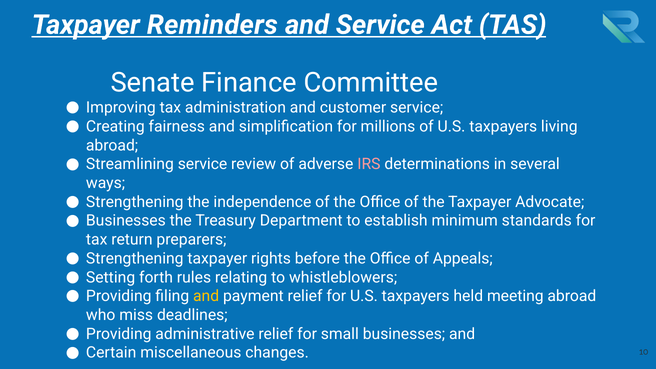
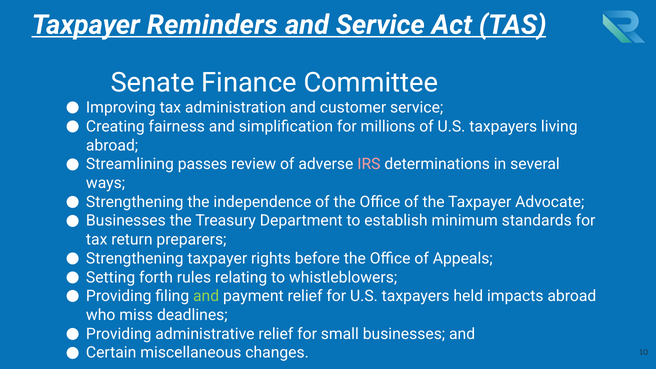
Streamlining service: service -> passes (203, 164)
and colour: yellow -> light green (206, 296)
meeting: meeting -> impacts (515, 296)
